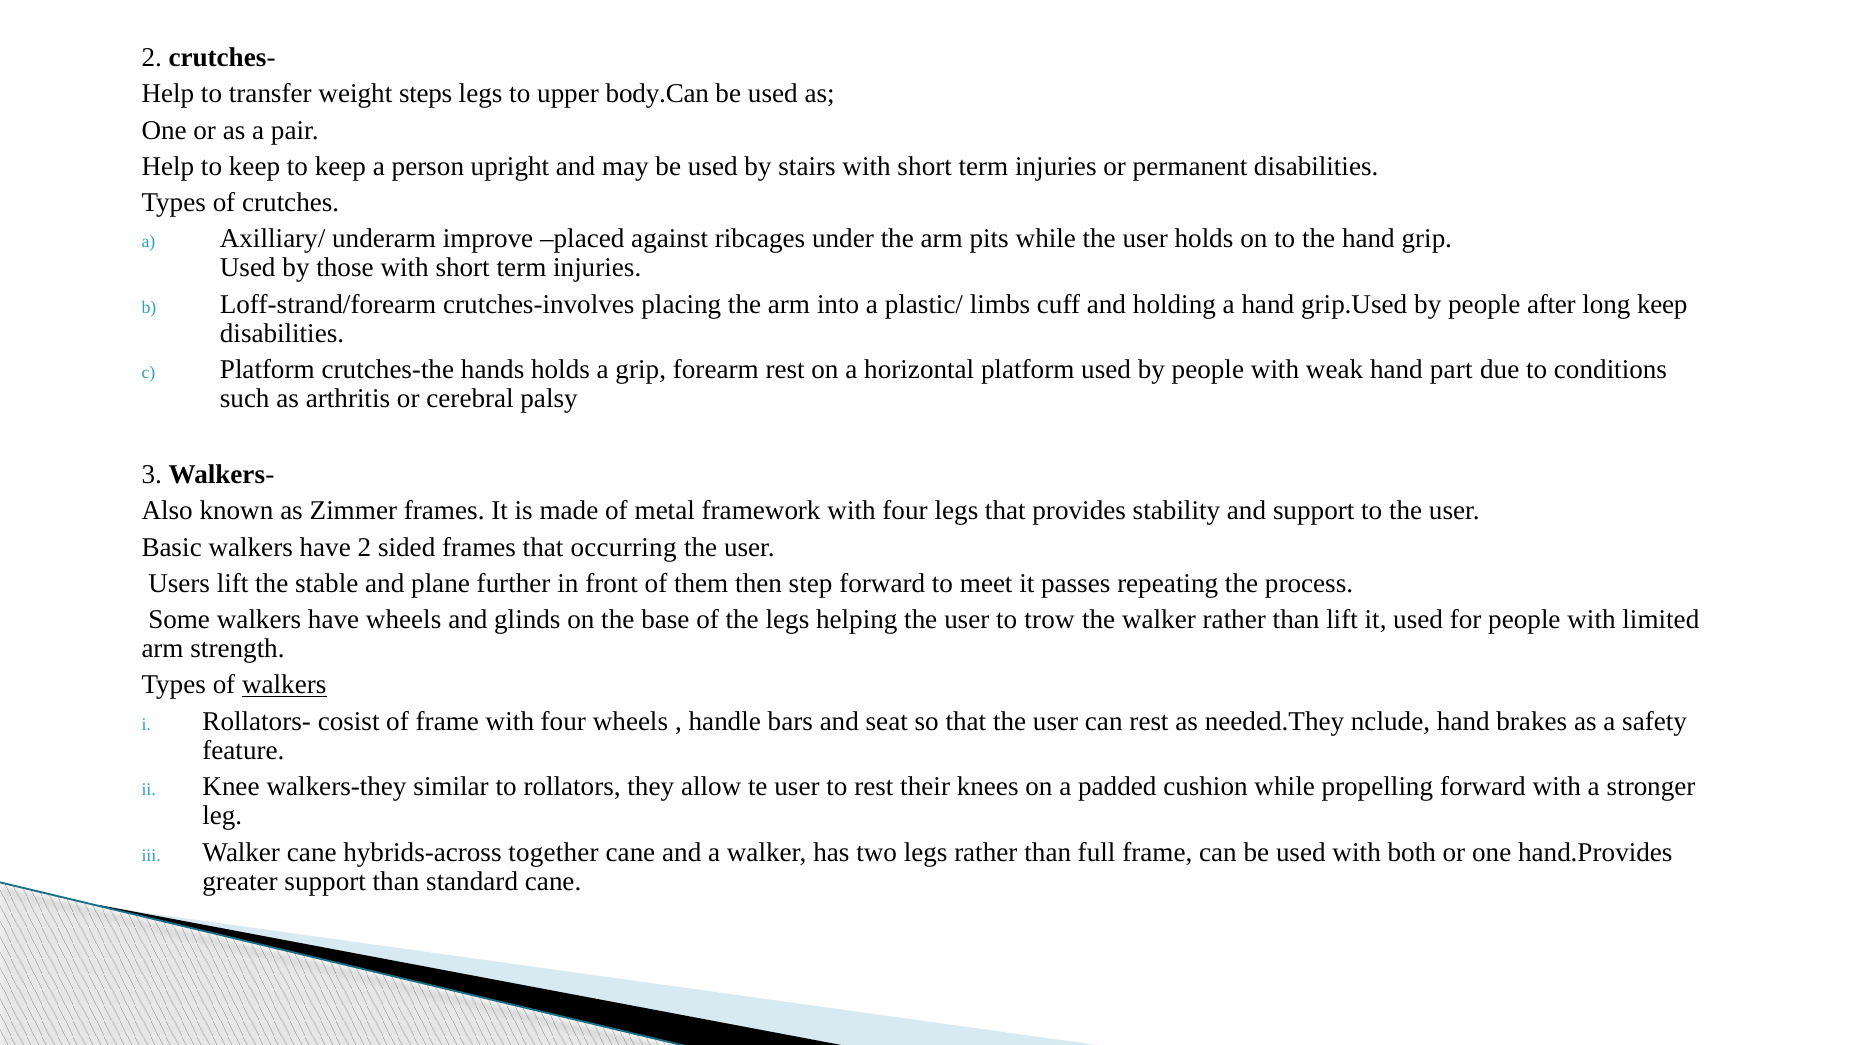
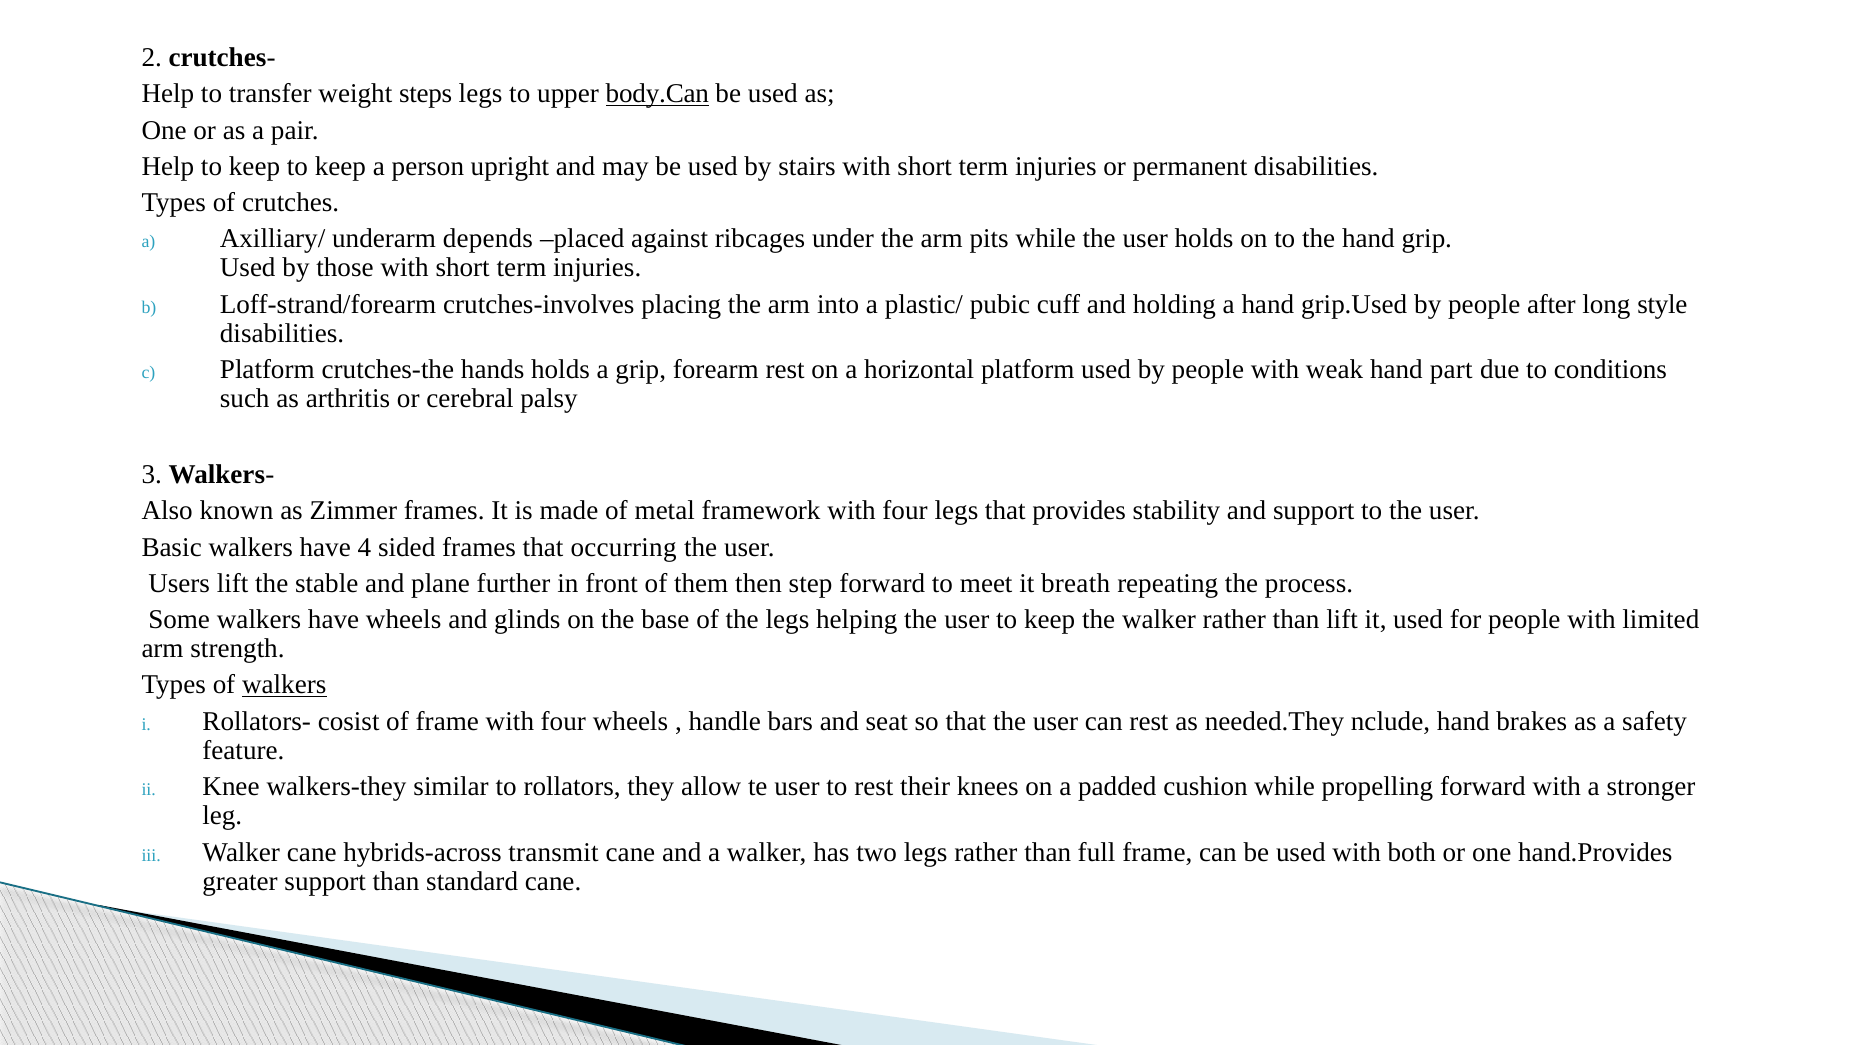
body.Can underline: none -> present (657, 94)
improve: improve -> depends (488, 239)
limbs: limbs -> pubic (1000, 304)
long keep: keep -> style (1662, 304)
have 2: 2 -> 4 (364, 547)
passes: passes -> breath (1076, 584)
user to trow: trow -> keep (1050, 620)
together: together -> transmit (554, 853)
